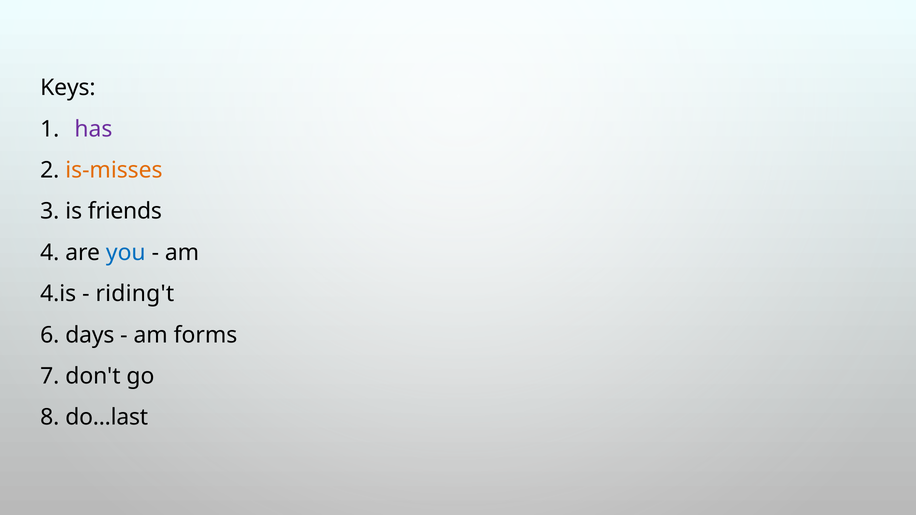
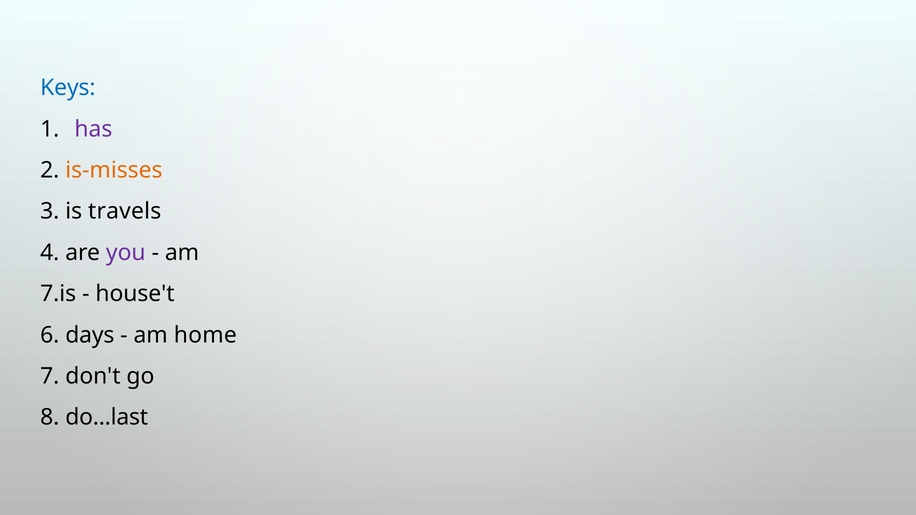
Keys colour: black -> blue (68, 88)
friends: friends -> travels (125, 211)
you colour: blue -> purple (126, 253)
4.is: 4.is -> 7.is (58, 294)
riding't: riding't -> house't (135, 294)
forms: forms -> home (205, 335)
